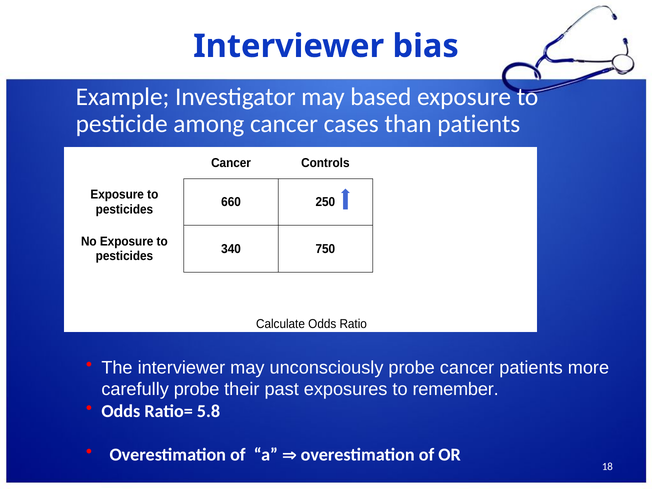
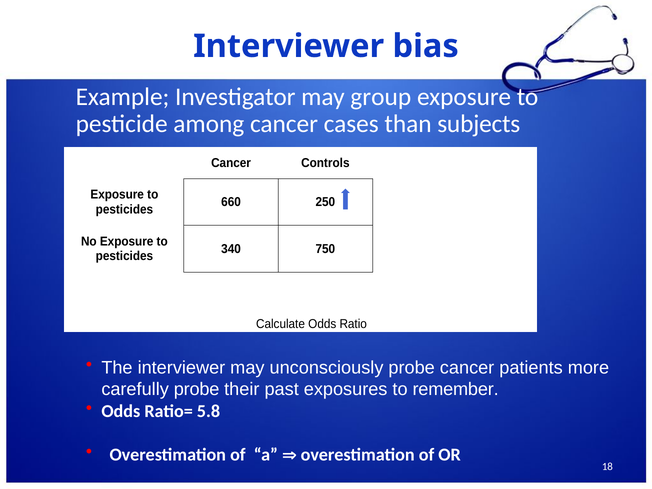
based: based -> group (381, 97)
than patients: patients -> subjects (479, 124)
